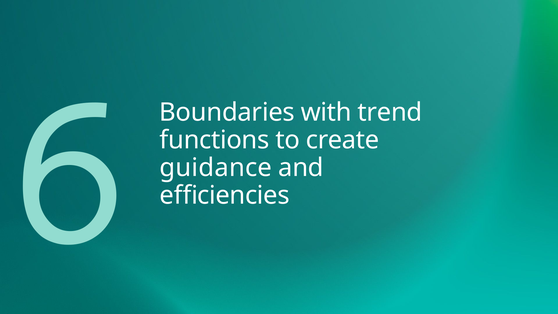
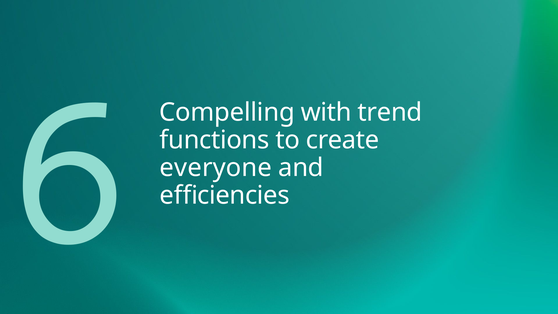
Boundaries: Boundaries -> Compelling (227, 112)
guidance: guidance -> everyone (216, 168)
